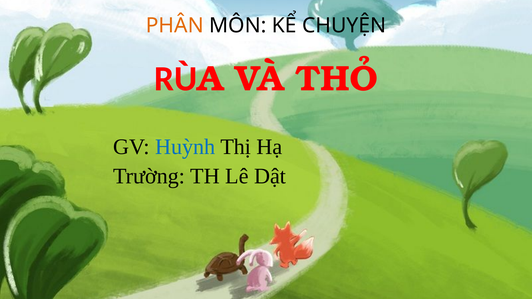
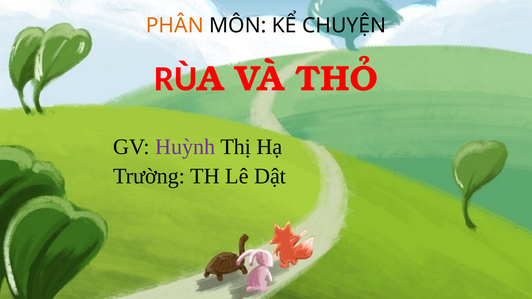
Huỳnh colour: blue -> purple (185, 147)
